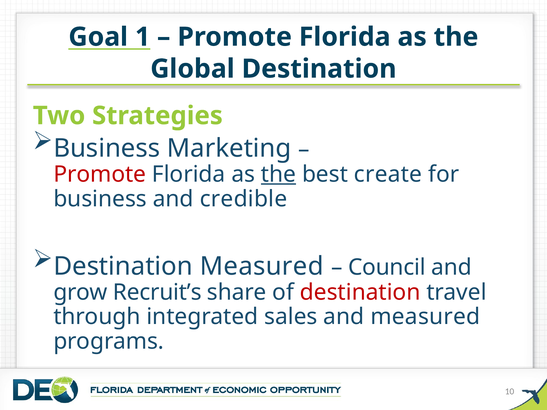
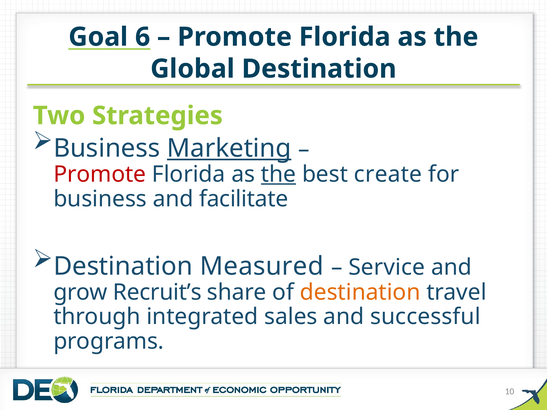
1: 1 -> 6 (143, 37)
Marketing underline: none -> present (229, 149)
credible: credible -> facilitate (244, 199)
Council: Council -> Service (387, 267)
destination colour: red -> orange (360, 292)
and measured: measured -> successful (425, 317)
